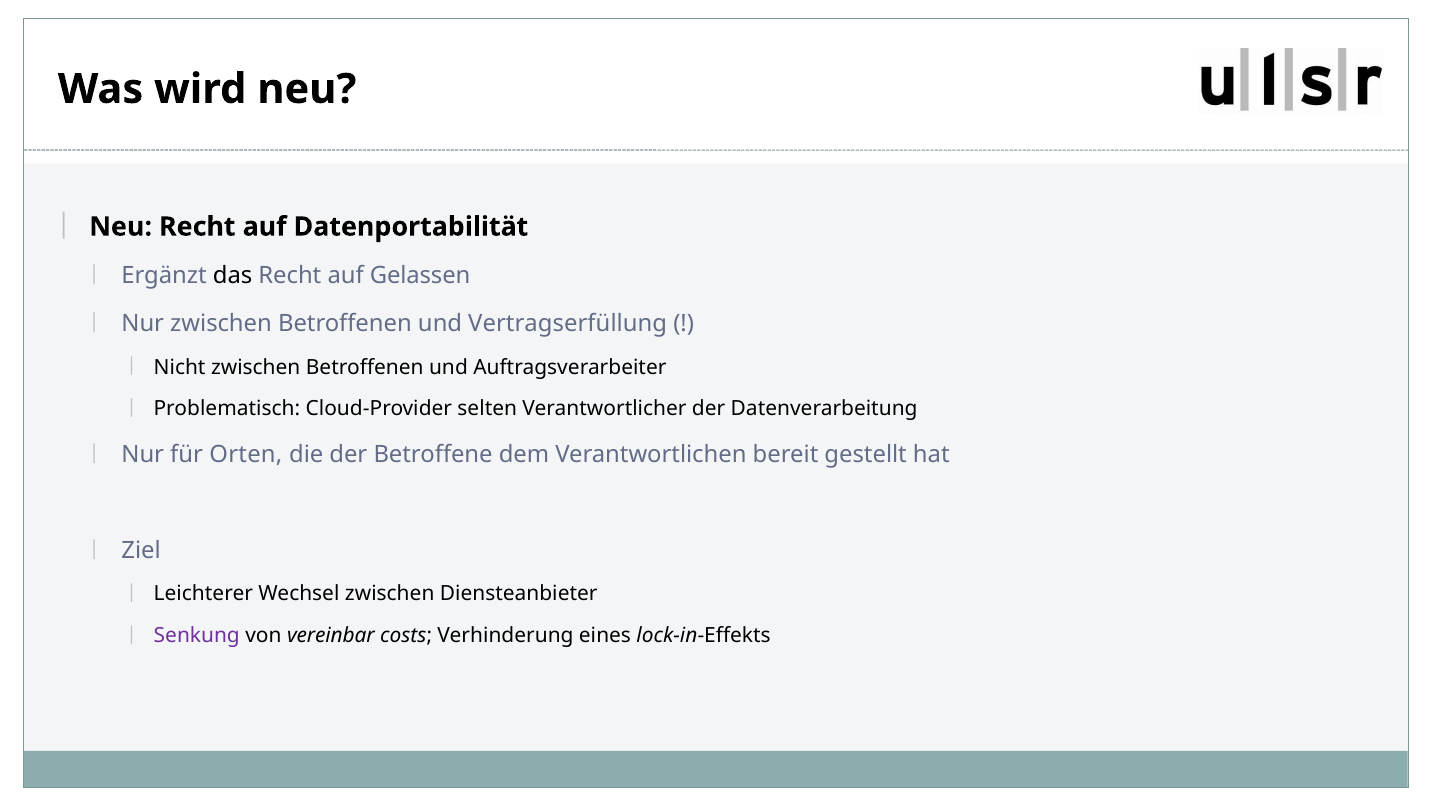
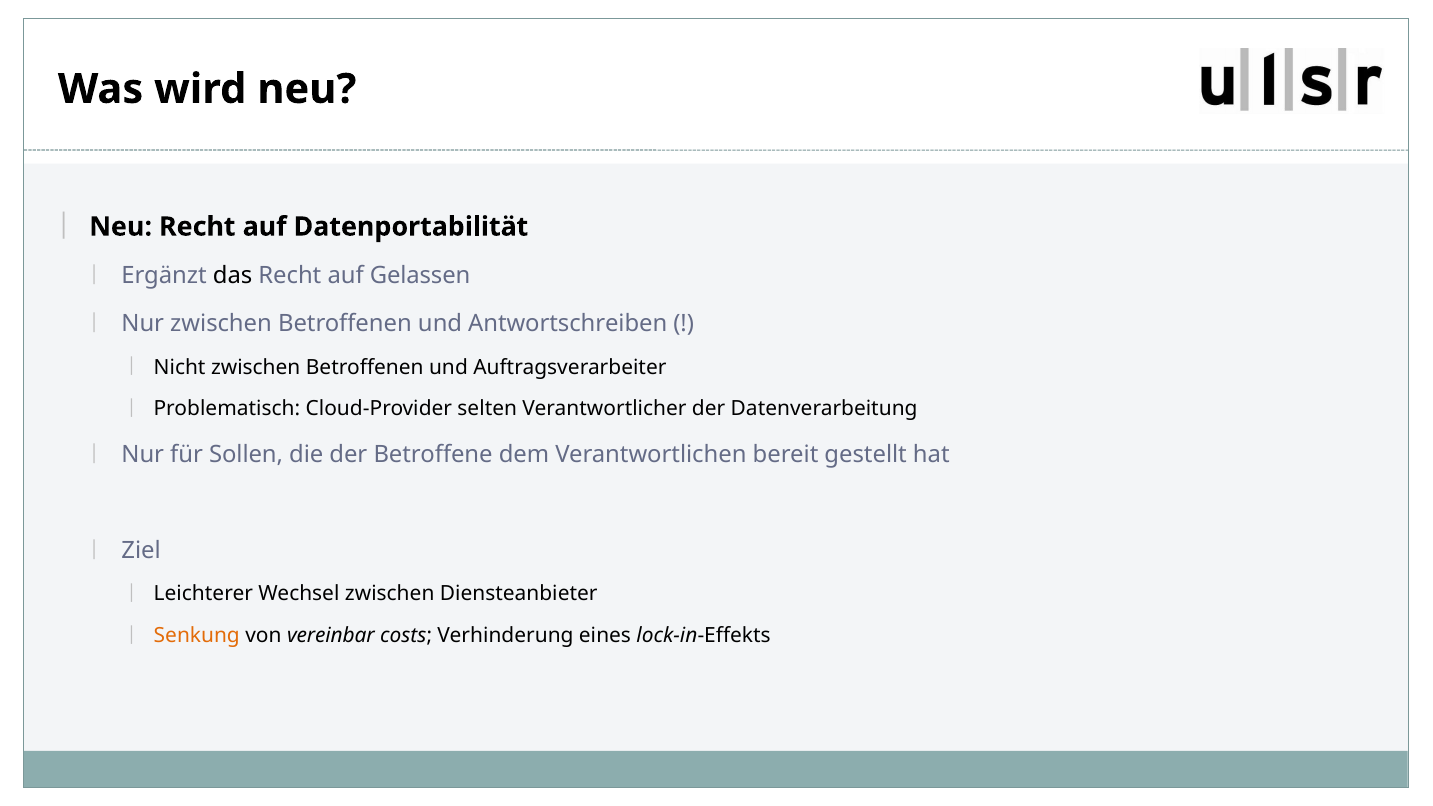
Vertragserfüllung: Vertragserfüllung -> Antwortschreiben (568, 324)
Orten: Orten -> Sollen (246, 455)
Senkung colour: purple -> orange (197, 636)
